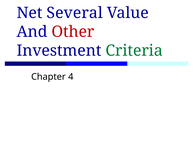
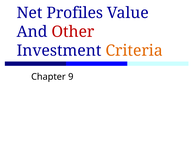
Several: Several -> Profiles (75, 13)
Criteria colour: green -> orange (134, 51)
4: 4 -> 9 (71, 77)
